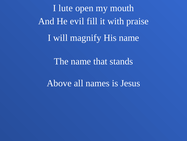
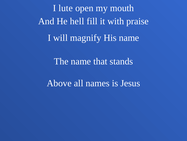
evil: evil -> hell (77, 21)
